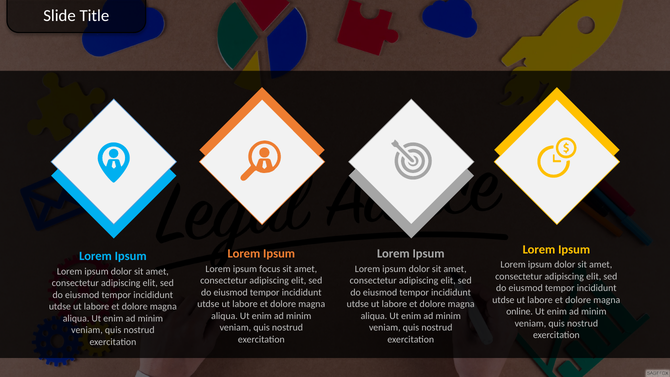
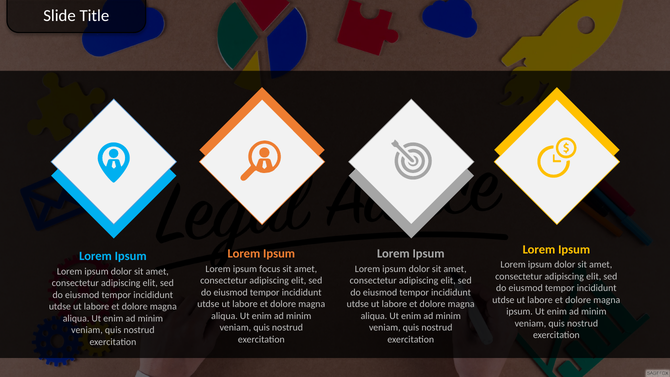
online: online -> ipsum (520, 312)
